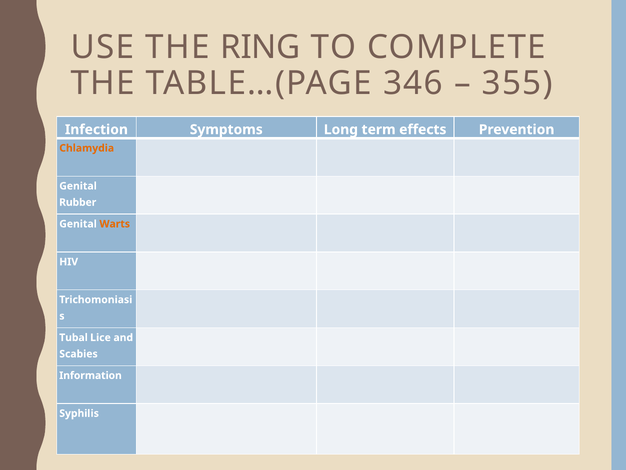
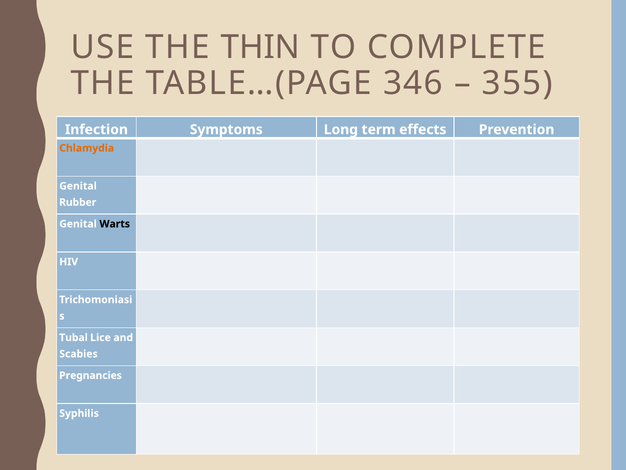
RING: RING -> THIN (260, 47)
Warts colour: orange -> black (115, 224)
Information: Information -> Pregnancies (91, 375)
